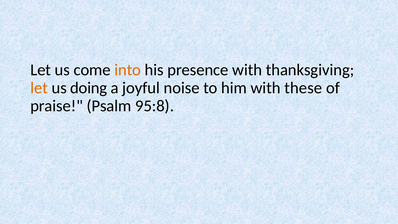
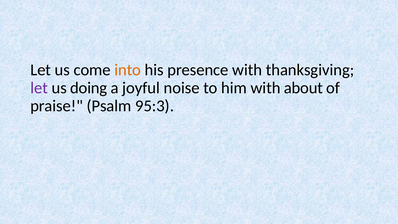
let colour: orange -> purple (39, 88)
these: these -> about (303, 88)
95:8: 95:8 -> 95:3 (155, 106)
